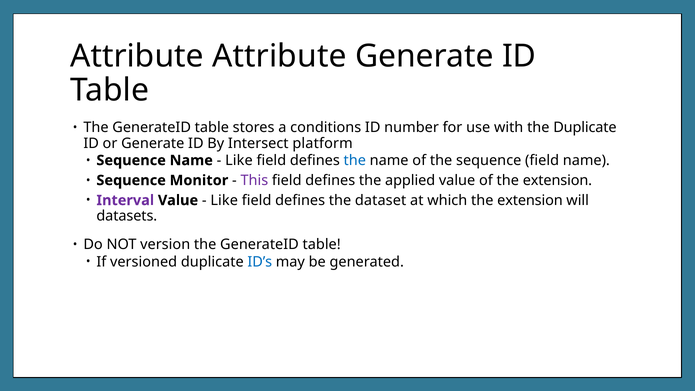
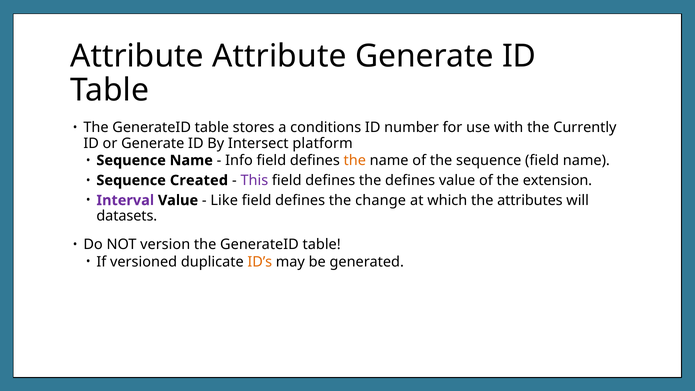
the Duplicate: Duplicate -> Currently (585, 128)
Like: Like -> Info (239, 160)
the colour: blue -> orange (355, 160)
Monitor: Monitor -> Created (199, 180)
the applied: applied -> defines (410, 180)
dataset: dataset -> change (381, 200)
which the extension: extension -> attributes (530, 200)
ID’s colour: blue -> orange (260, 262)
